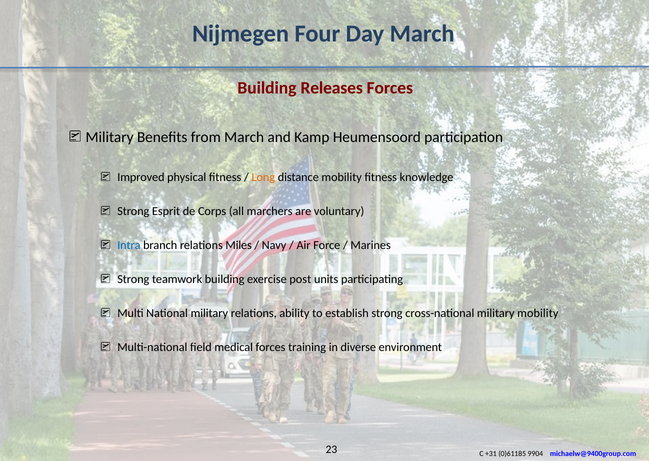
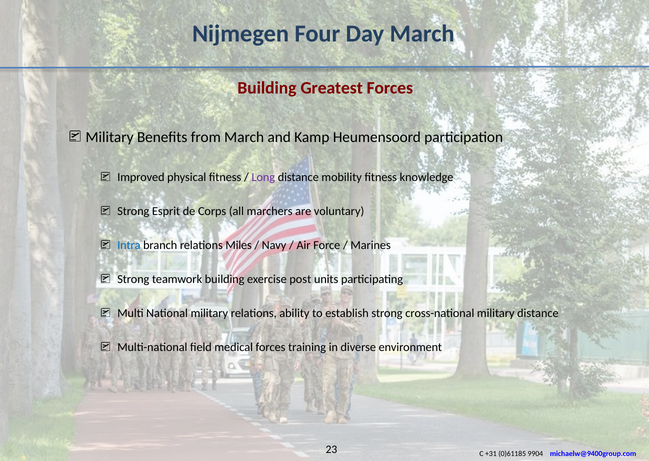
Releases: Releases -> Greatest (332, 88)
Long colour: orange -> purple (263, 177)
military mobility: mobility -> distance (538, 313)
